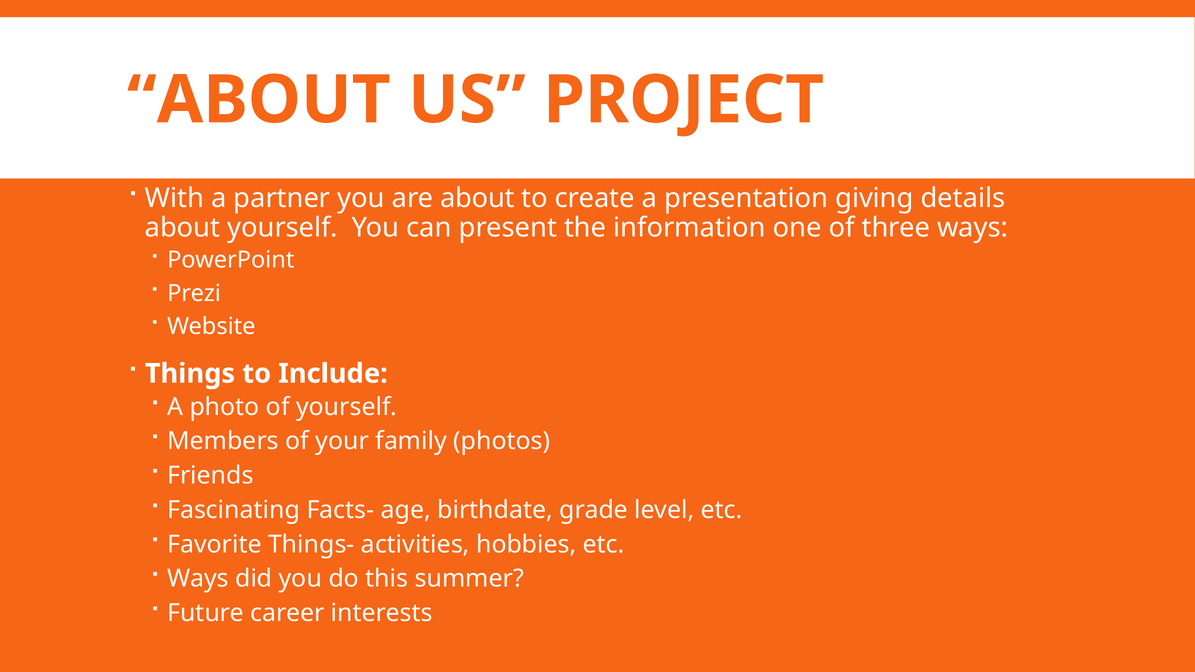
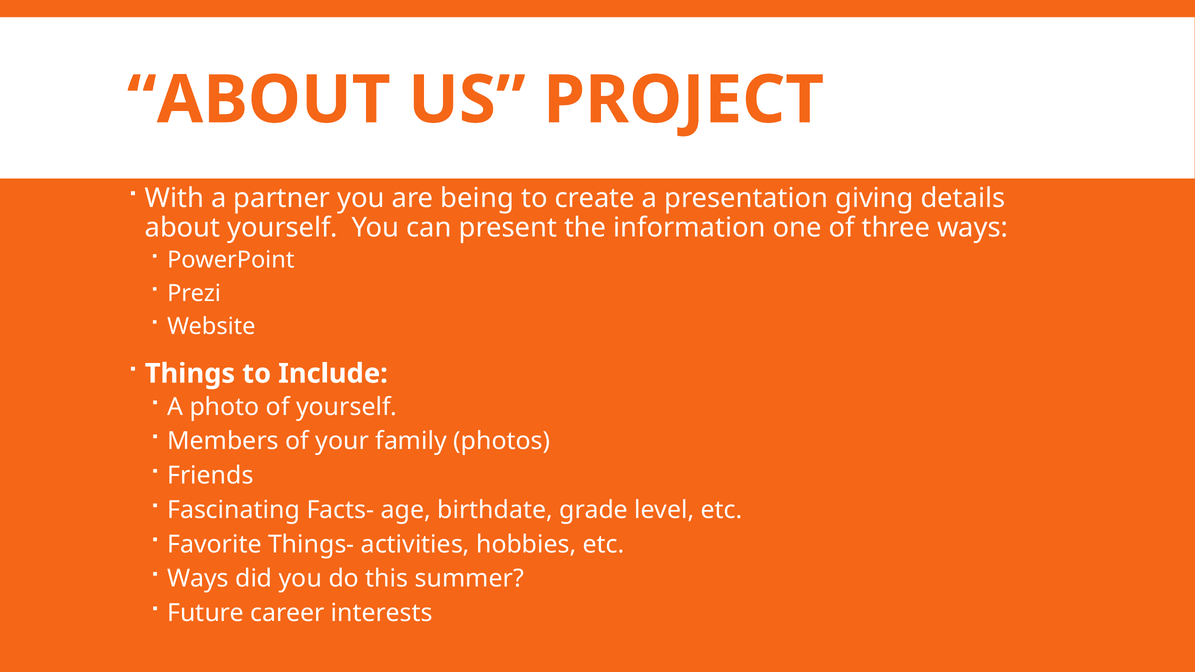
are about: about -> being (477, 198)
